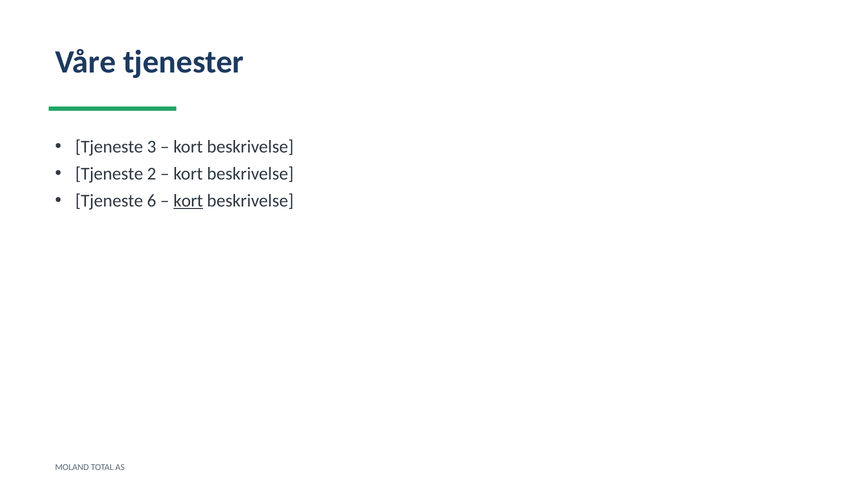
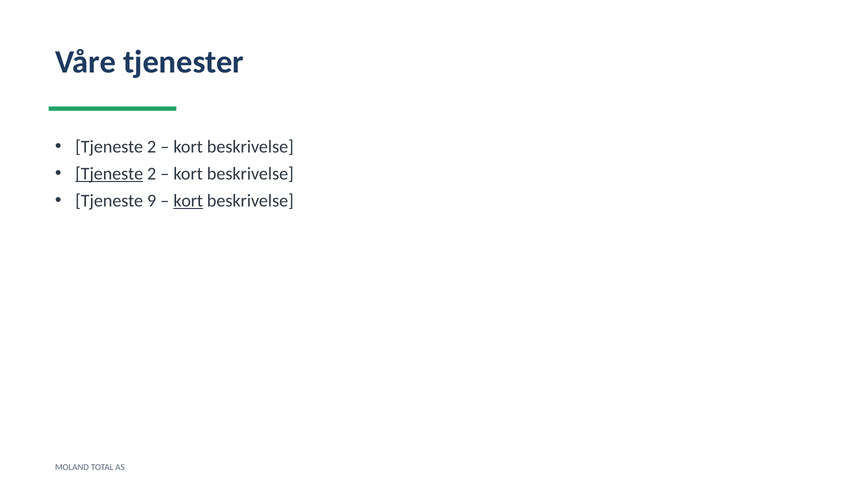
3: 3 -> 2 (152, 147)
Tjeneste underline: none -> present (109, 174)
6: 6 -> 9 (152, 201)
